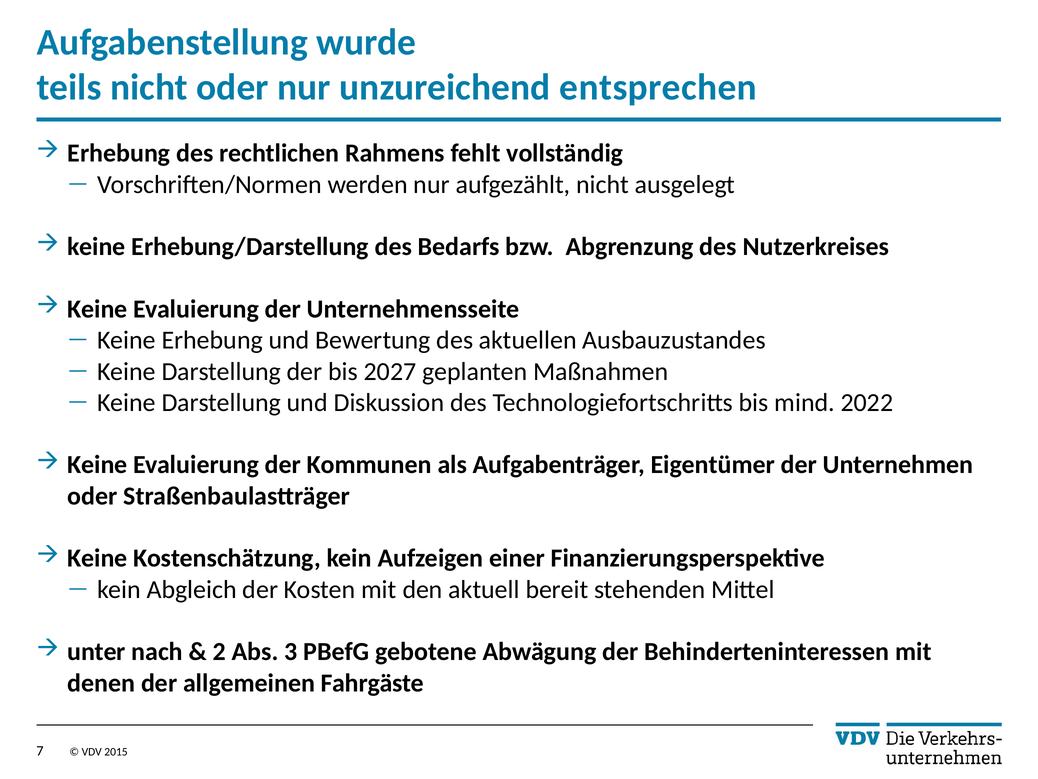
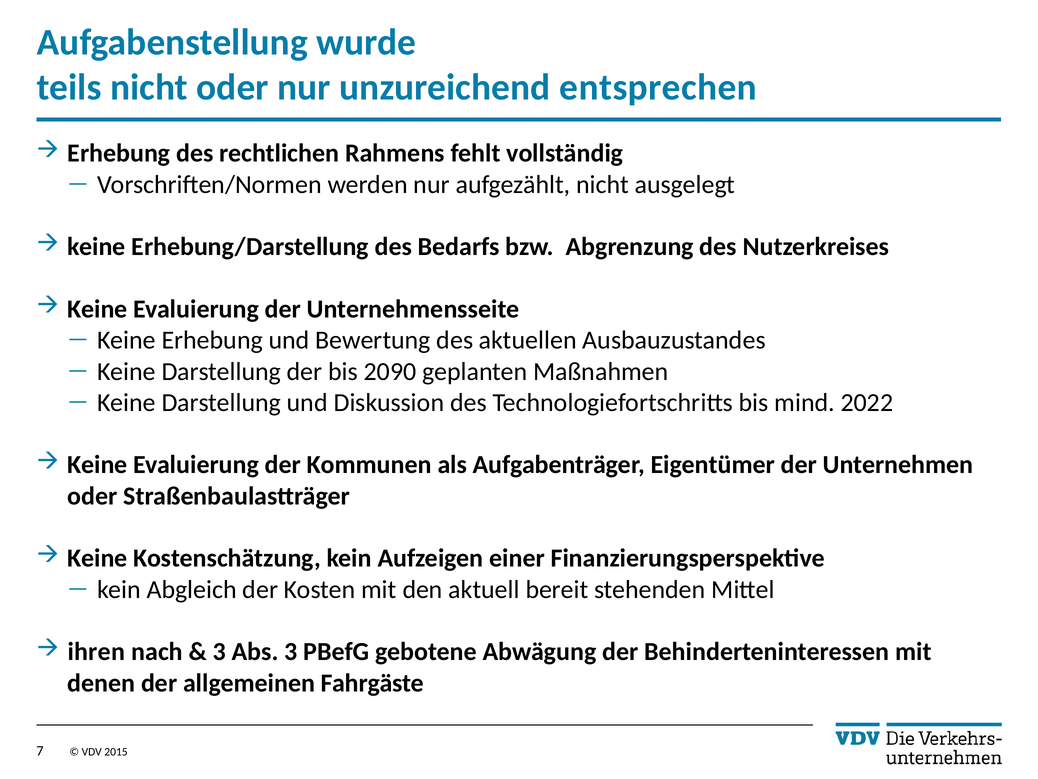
2027: 2027 -> 2090 (390, 371)
unter: unter -> ihren (96, 651)
2: 2 -> 3 (219, 651)
